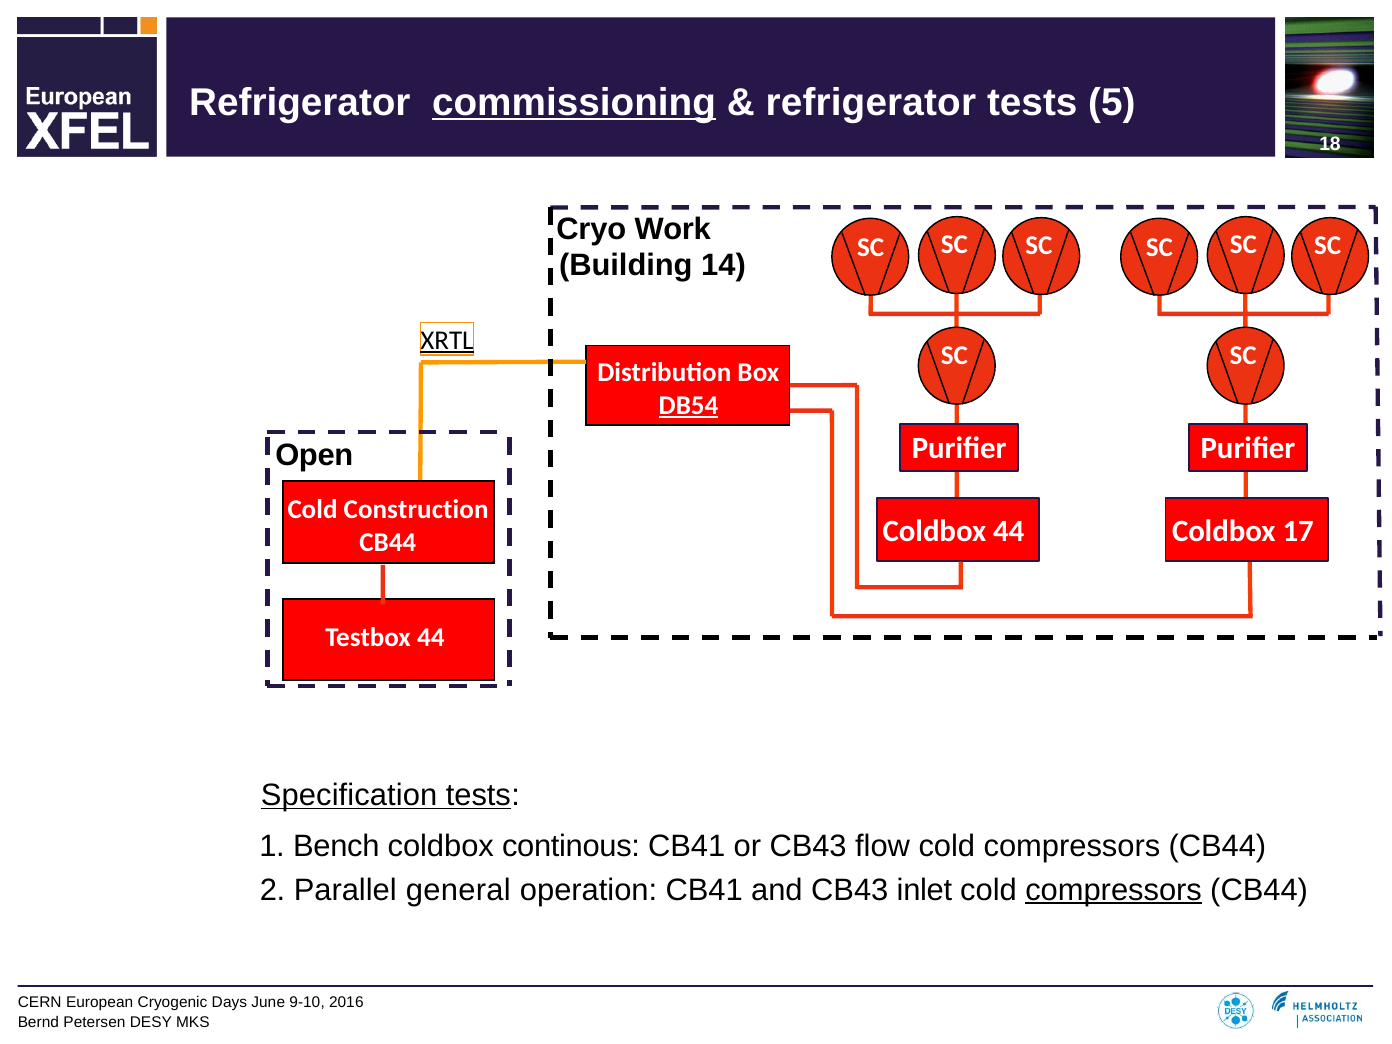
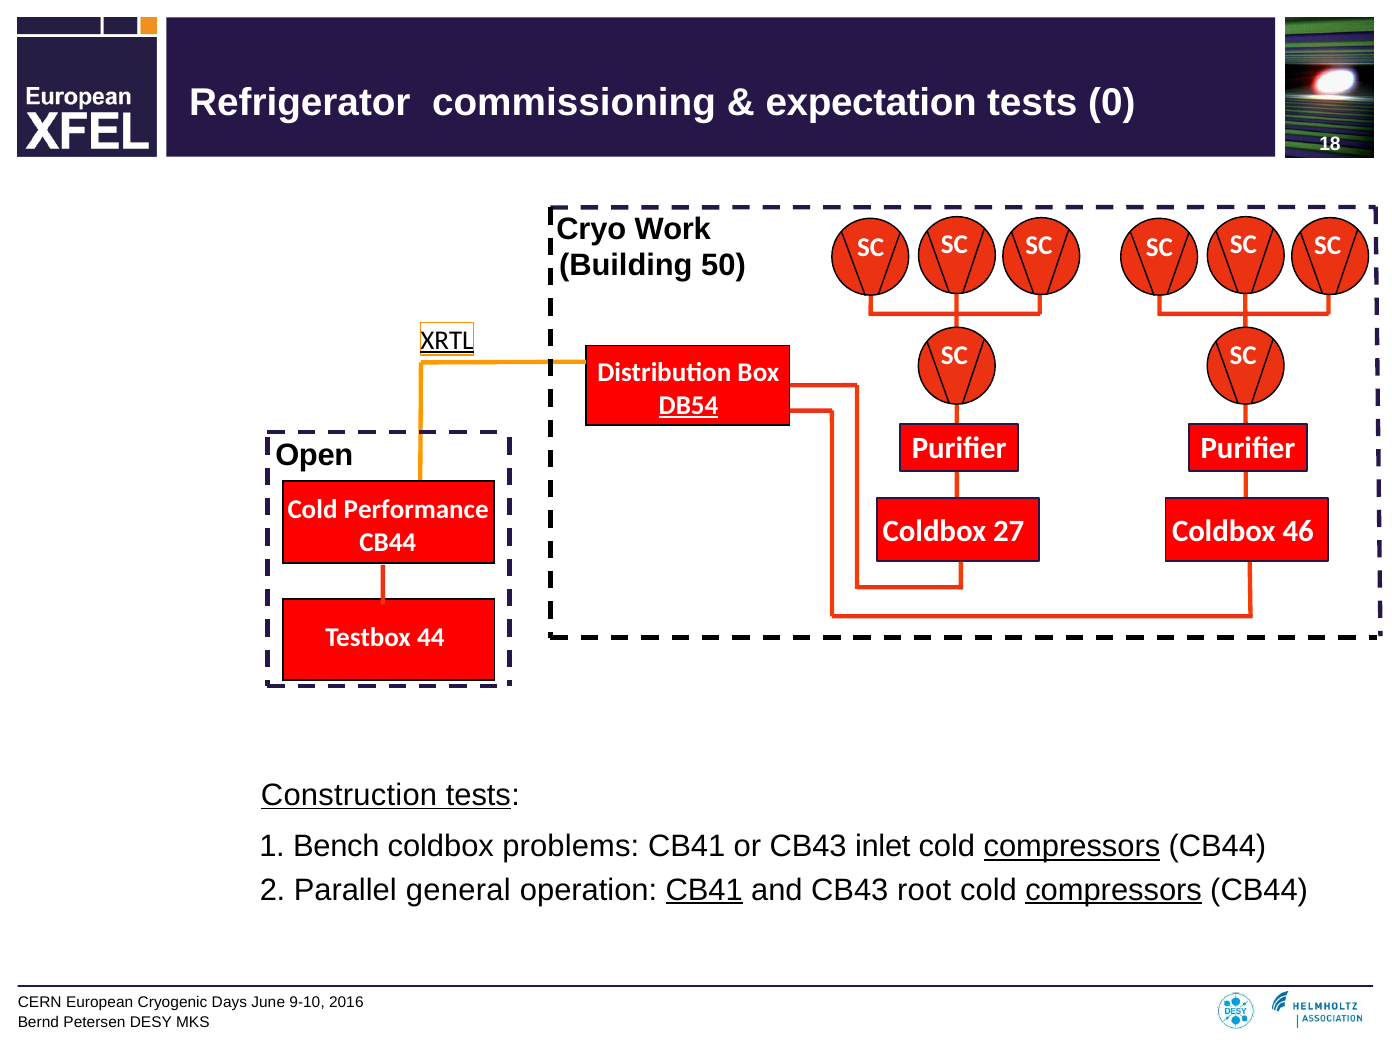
commissioning underline: present -> none (574, 103)
refrigerator: refrigerator -> expectation (871, 103)
5: 5 -> 0 (1112, 103)
14: 14 -> 50 (724, 265)
Construction: Construction -> Performance (416, 510)
Coldbox 44: 44 -> 27 (1009, 531)
17: 17 -> 46 (1298, 531)
Specification: Specification -> Construction (349, 795)
continous: continous -> problems (571, 846)
flow: flow -> inlet (883, 846)
compressors underline: none -> present (1072, 846)
CB41 underline: none -> present (704, 890)
inlet: inlet -> root (924, 890)
